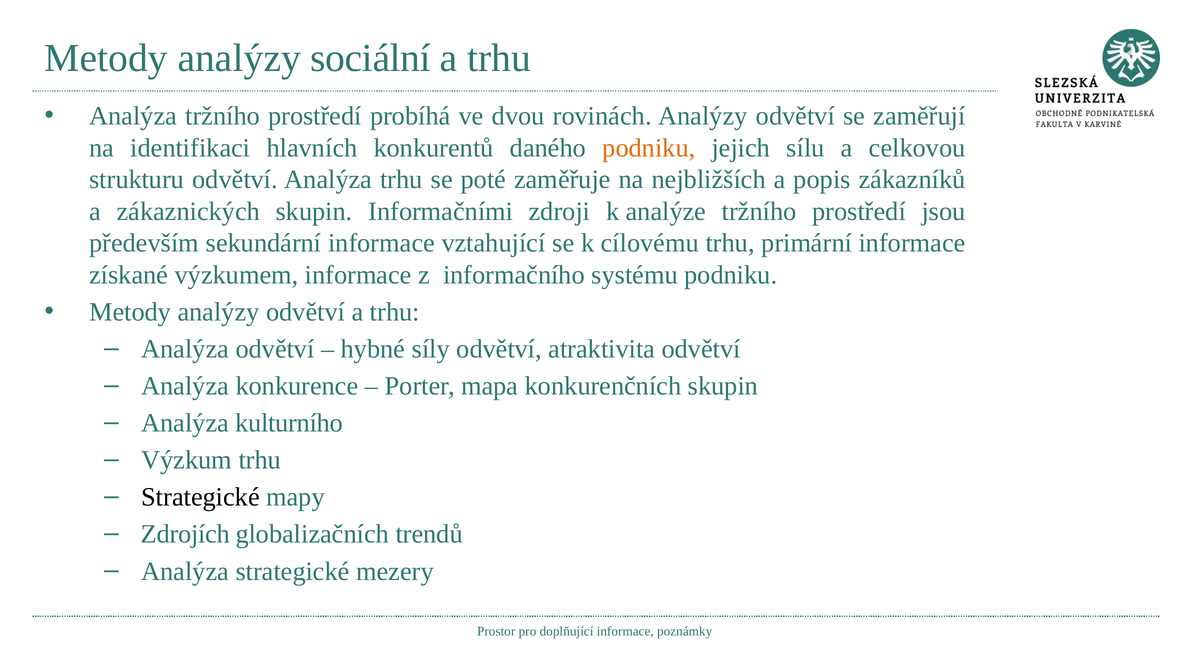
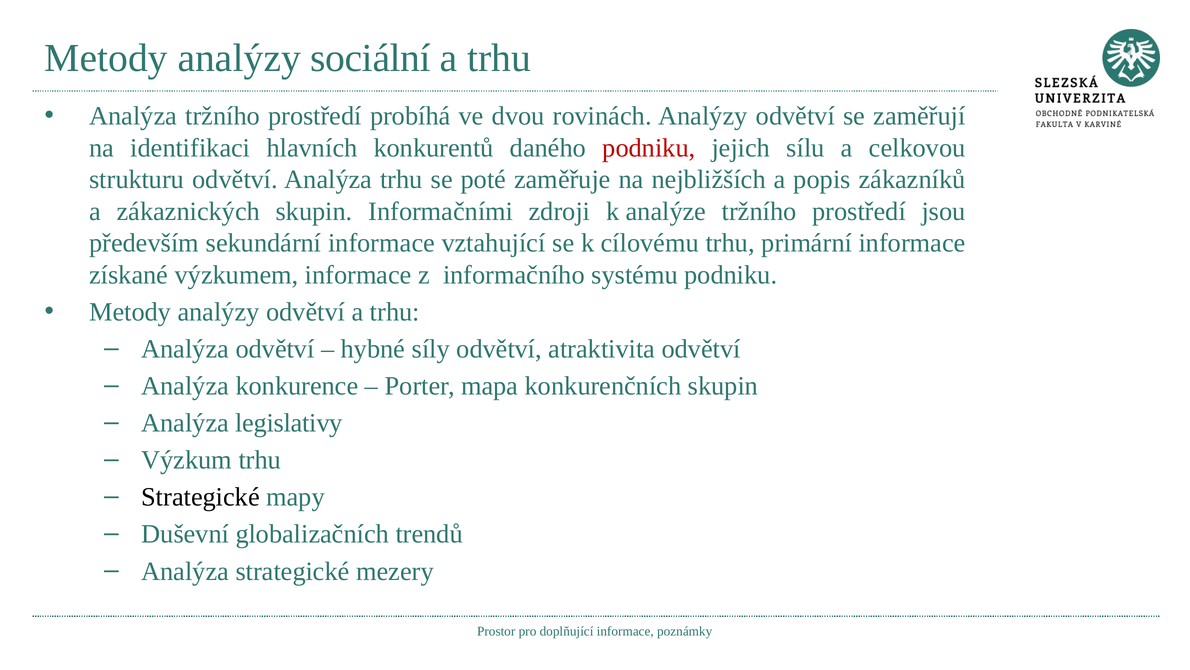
podniku colour: orange -> red (649, 148)
kulturního: kulturního -> legislativy (289, 423)
Zdrojích: Zdrojích -> Duševní (185, 534)
